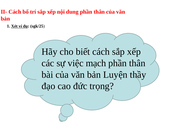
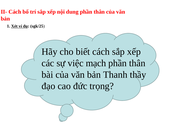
Luyện: Luyện -> Thanh (115, 74)
